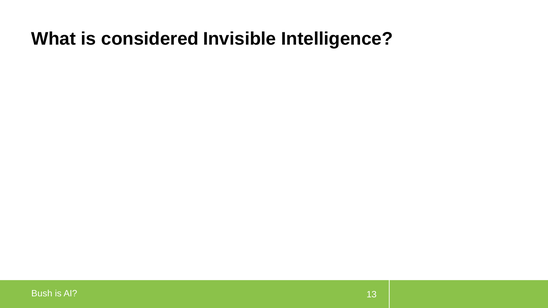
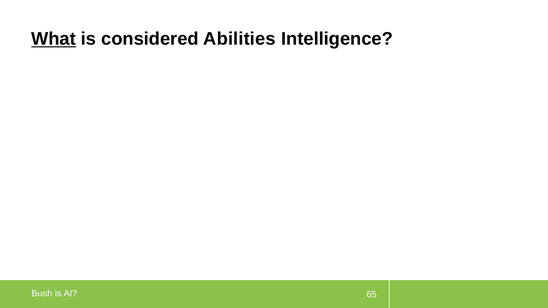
What underline: none -> present (54, 39)
Invisible: Invisible -> Abilities (240, 39)
13: 13 -> 65 (372, 295)
